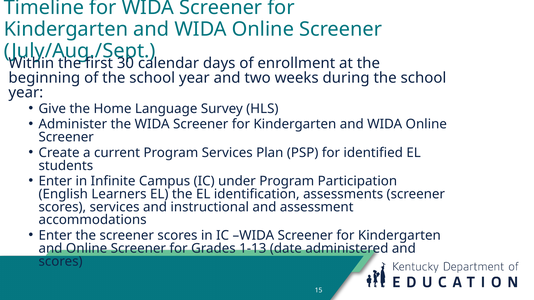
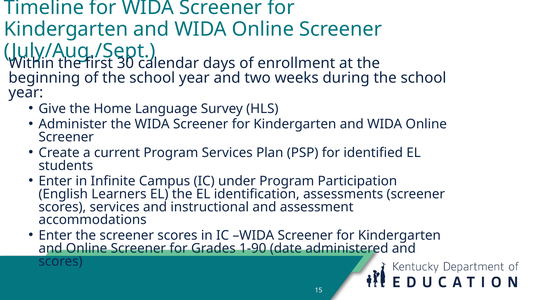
1-13: 1-13 -> 1-90 (253, 249)
